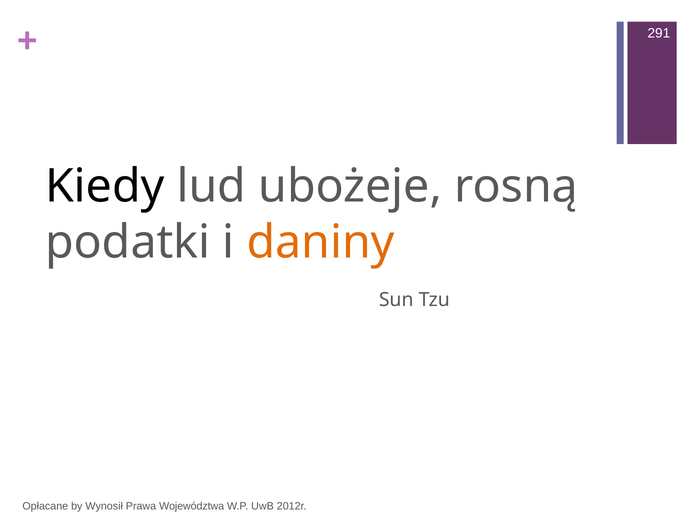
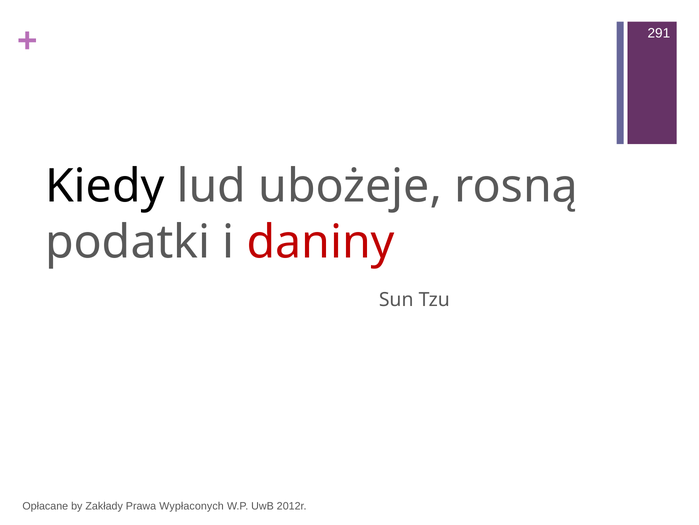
daniny colour: orange -> red (321, 242)
Wynosił: Wynosił -> Zakłady (104, 506)
Województwa: Województwa -> Wypłaconych (192, 506)
